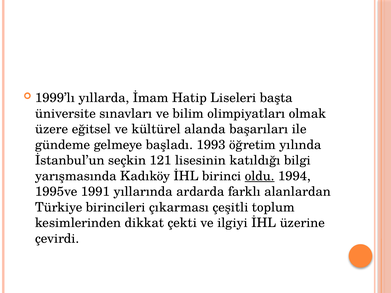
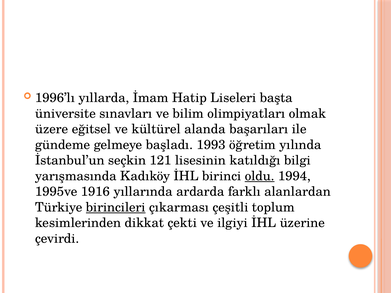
1999’lı: 1999’lı -> 1996’lı (55, 98)
1991: 1991 -> 1916 (95, 192)
birincileri underline: none -> present (116, 207)
